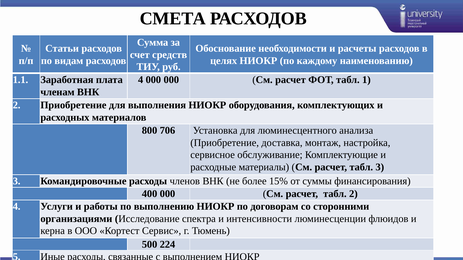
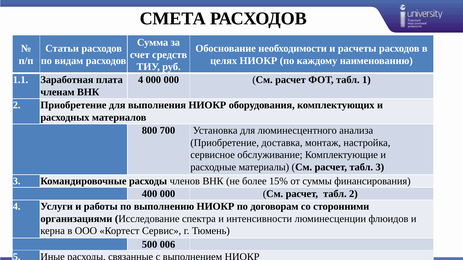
706: 706 -> 700 (167, 131)
224: 224 -> 006 (167, 245)
